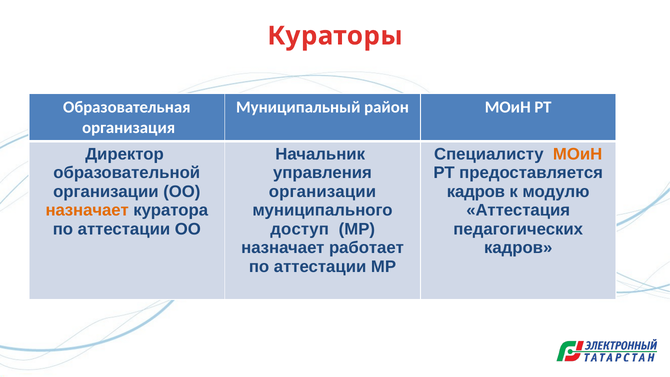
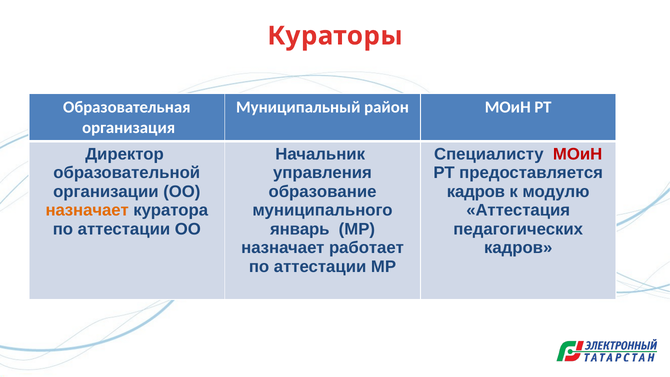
МОиН colour: orange -> red (578, 154)
организации: организации -> образование (323, 192)
доступ: доступ -> январь (300, 229)
